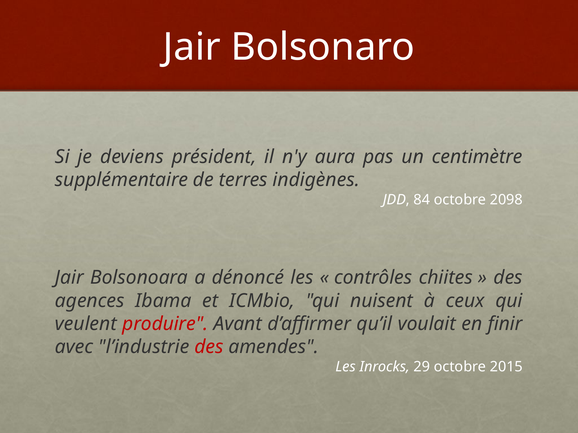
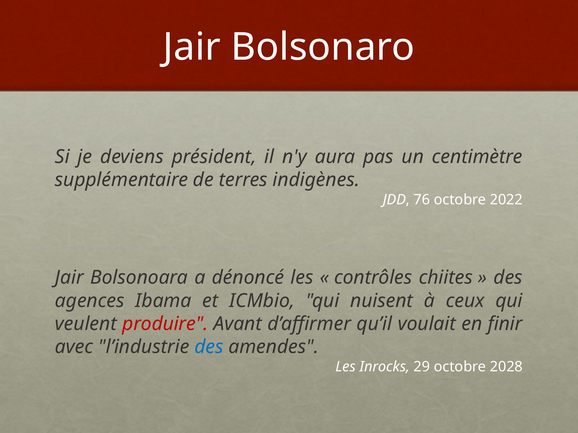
84: 84 -> 76 (422, 200)
2098: 2098 -> 2022 (506, 200)
des colour: red -> blue (209, 347)
2015: 2015 -> 2028 (506, 367)
